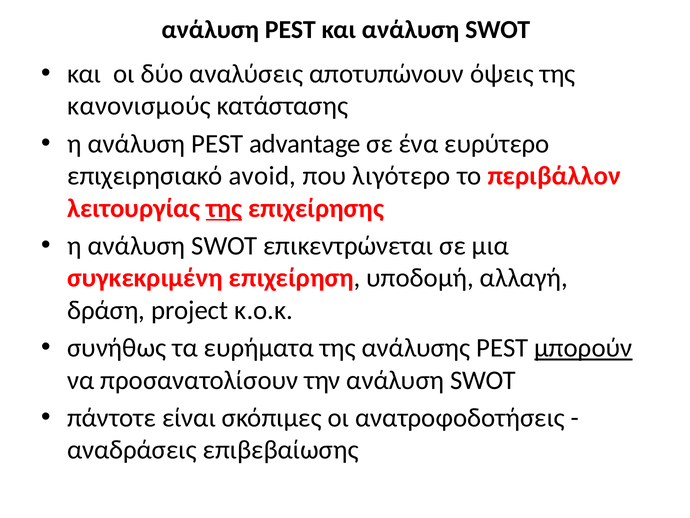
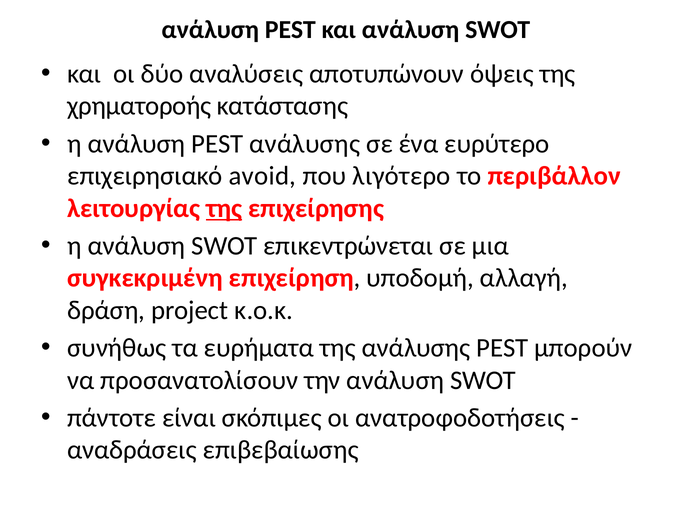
κανονισμούς: κανονισμούς -> χρηματοροής (139, 106)
PEST advantage: advantage -> ανάλυσης (305, 144)
μπορούν underline: present -> none (583, 348)
